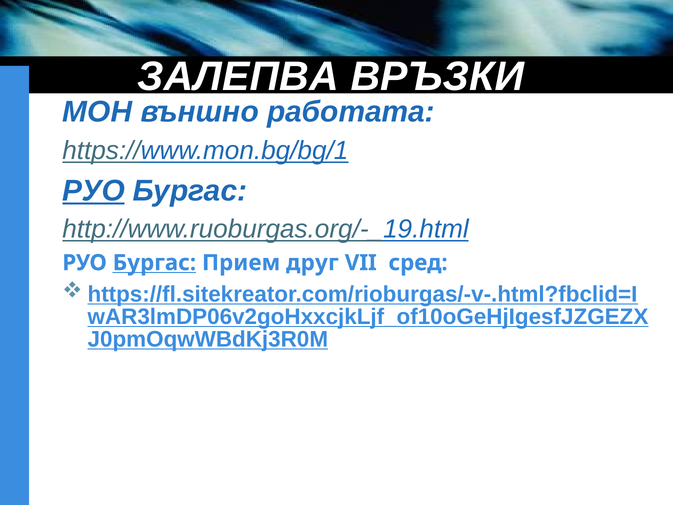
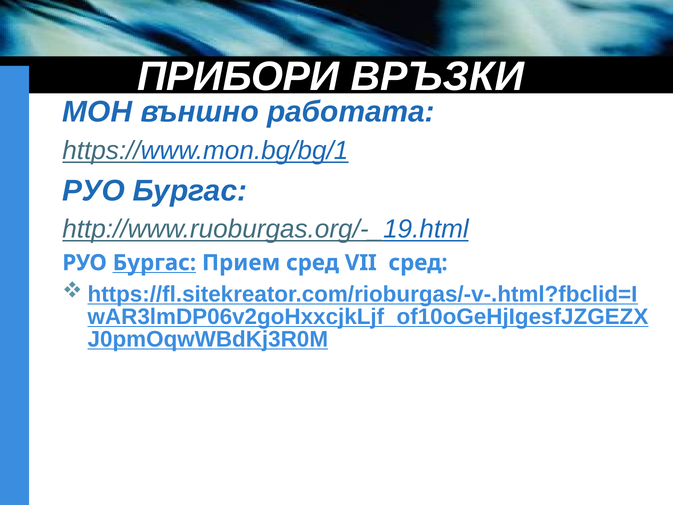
ЗАЛЕПВА: ЗАЛЕПВА -> ПРИБОРИ (238, 77)
РУО underline: present -> none (93, 191)
Прием друг: друг -> сред (313, 263)
